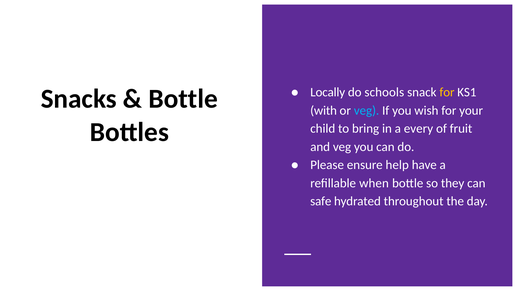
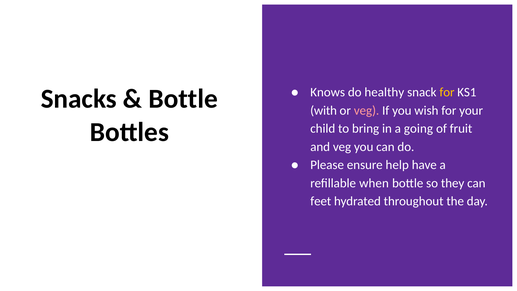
Locally: Locally -> Knows (328, 92)
schools: schools -> healthy (384, 92)
veg colour: light blue -> pink (367, 110)
every: every -> going (418, 129)
safe: safe -> feet (321, 201)
